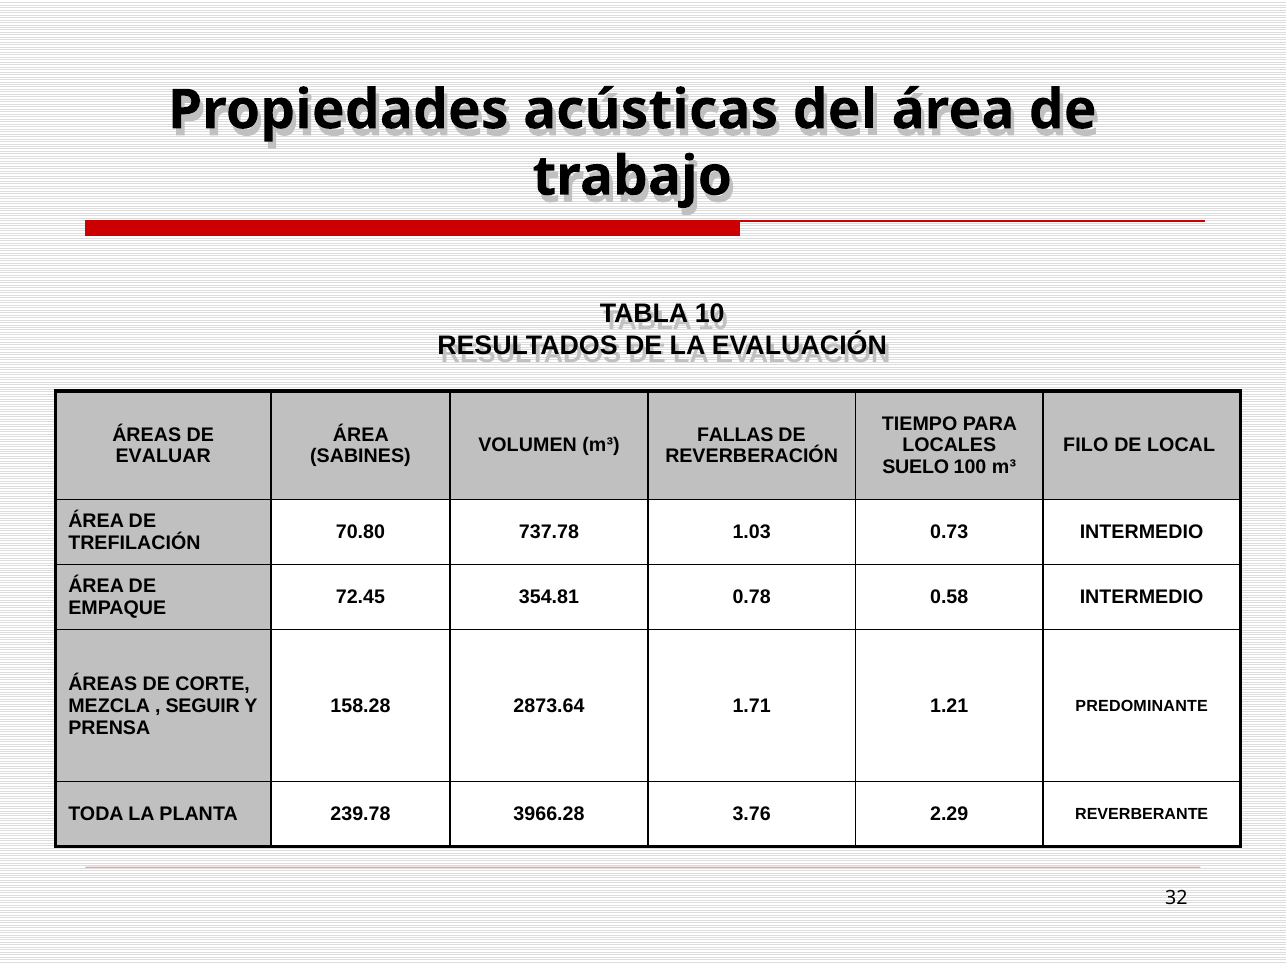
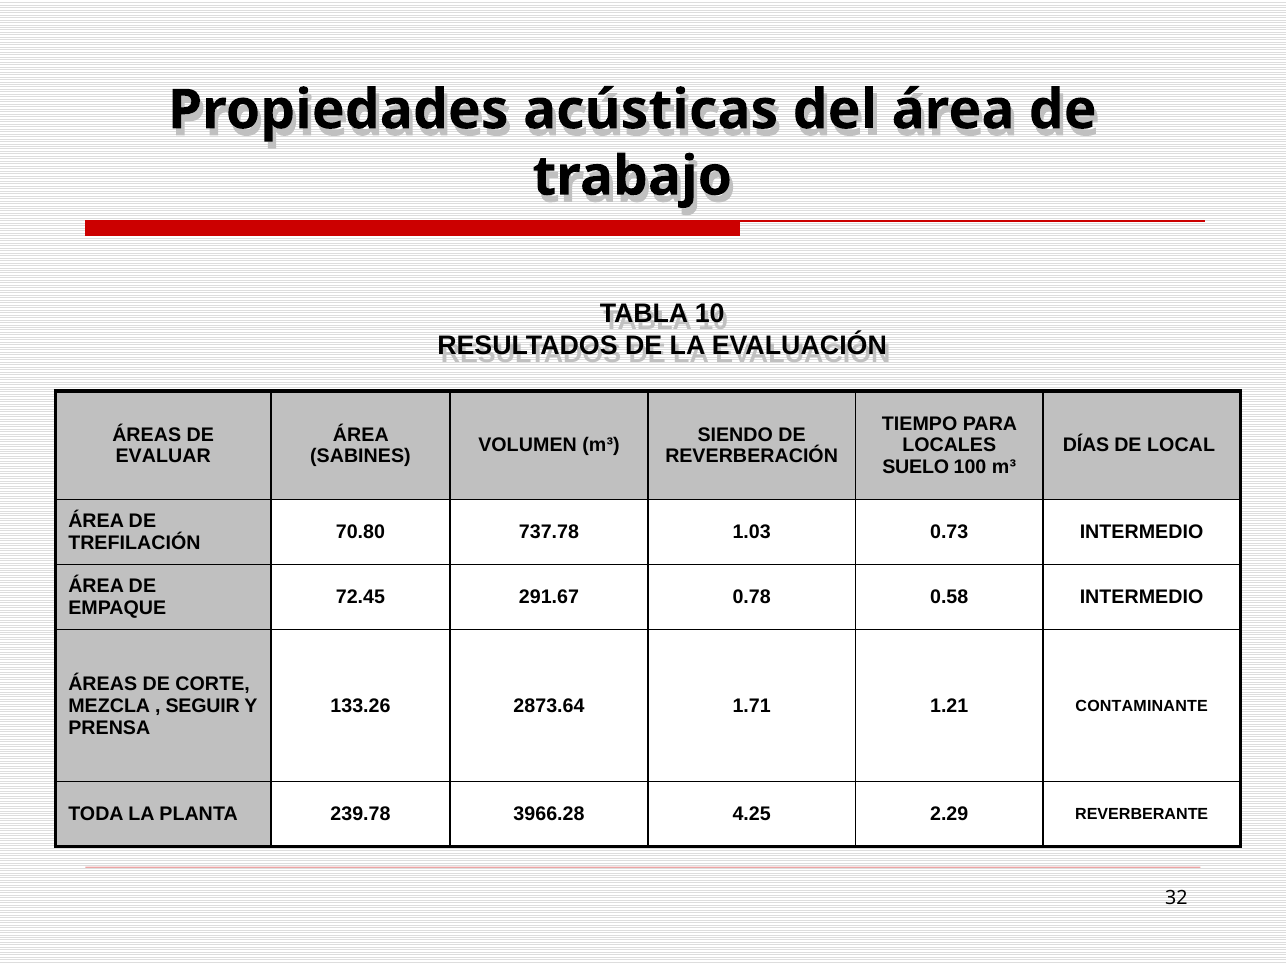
FALLAS: FALLAS -> SIENDO (735, 435)
FILO: FILO -> DÍAS (1086, 446)
354.81: 354.81 -> 291.67 (549, 598)
158.28: 158.28 -> 133.26 (360, 706)
PREDOMINANTE: PREDOMINANTE -> CONTAMINANTE (1142, 706)
3.76: 3.76 -> 4.25 (752, 815)
